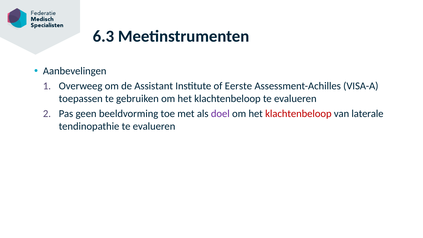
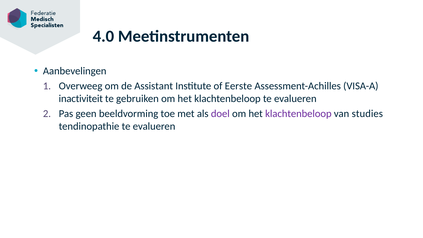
6.3: 6.3 -> 4.0 (103, 36)
toepassen: toepassen -> inactiviteit (81, 99)
klachtenbeloop colour: red -> purple (298, 114)
laterale: laterale -> studies (367, 114)
